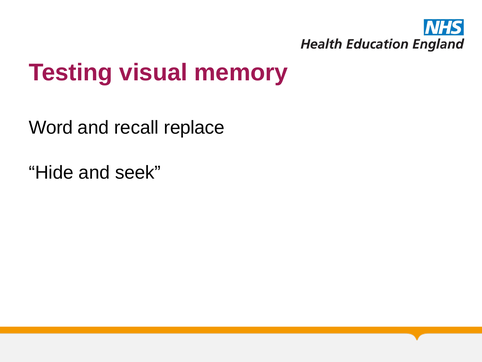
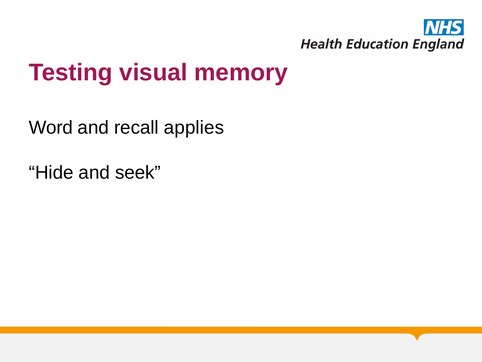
replace: replace -> applies (194, 127)
